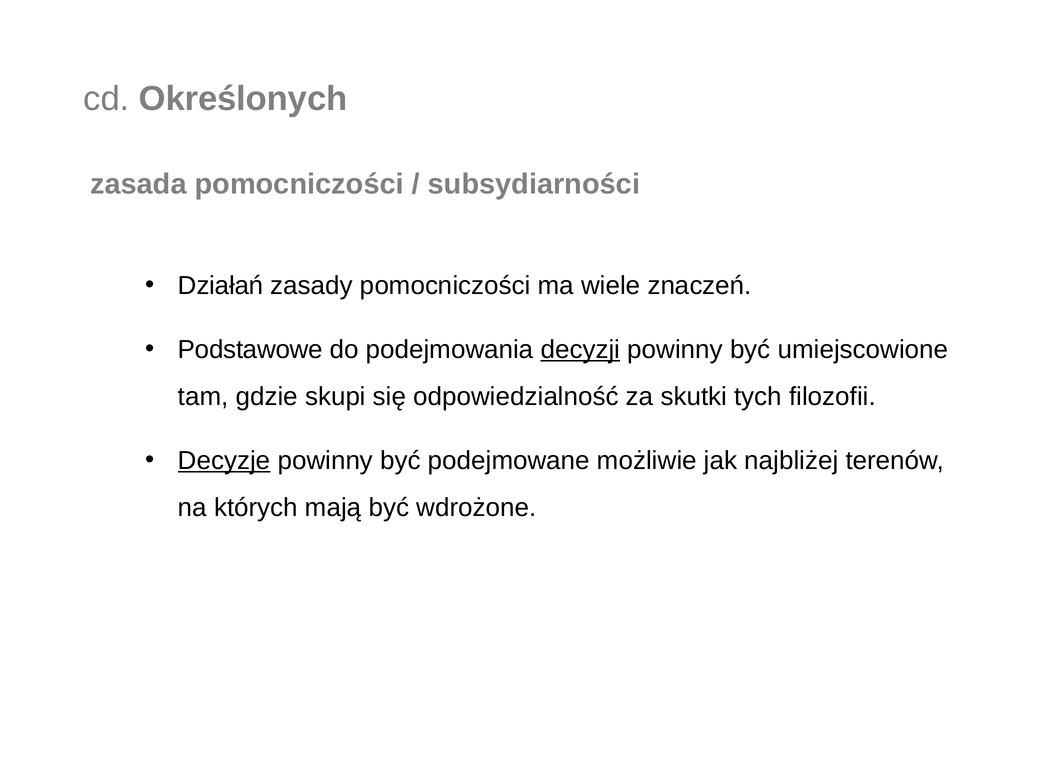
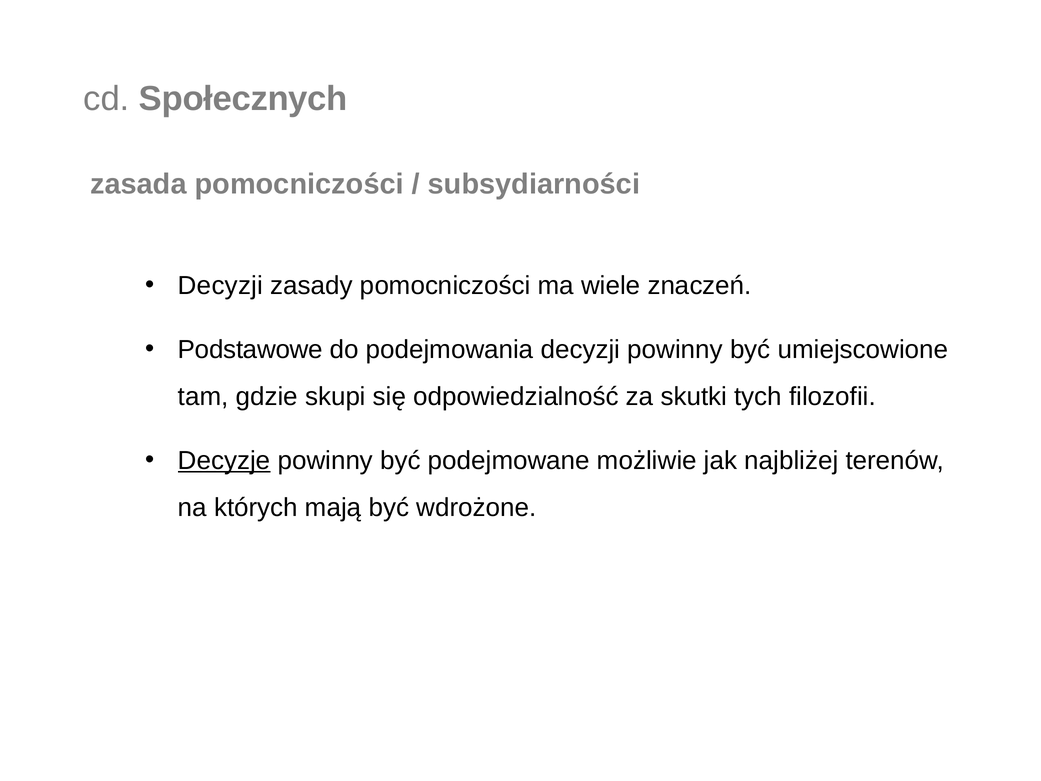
Określonych: Określonych -> Społecznych (243, 99)
Działań: Działań -> Decyzji (220, 285)
decyzji underline: present -> none (580, 350)
